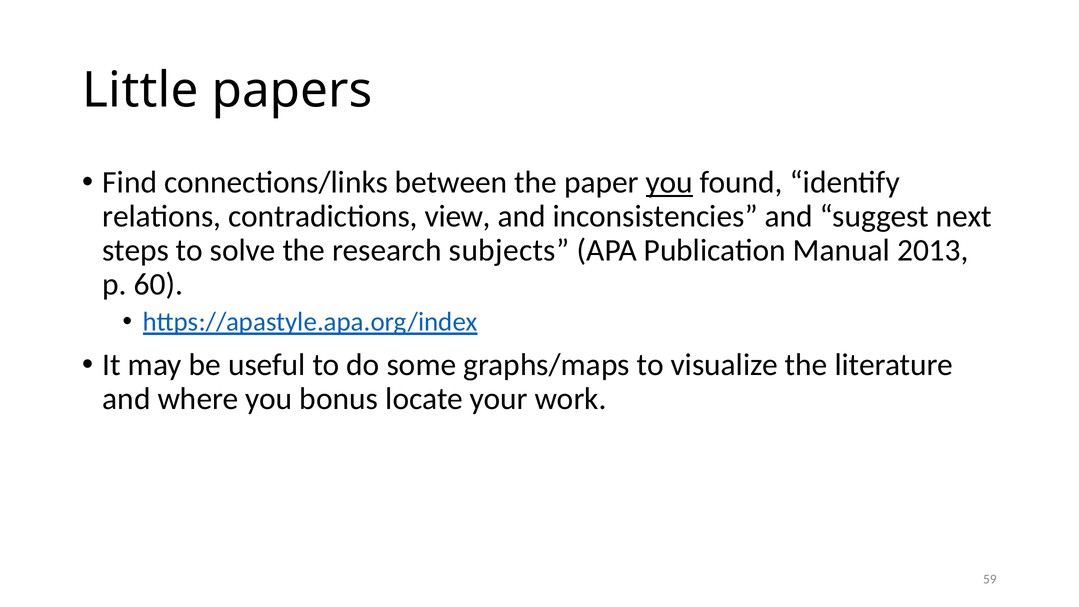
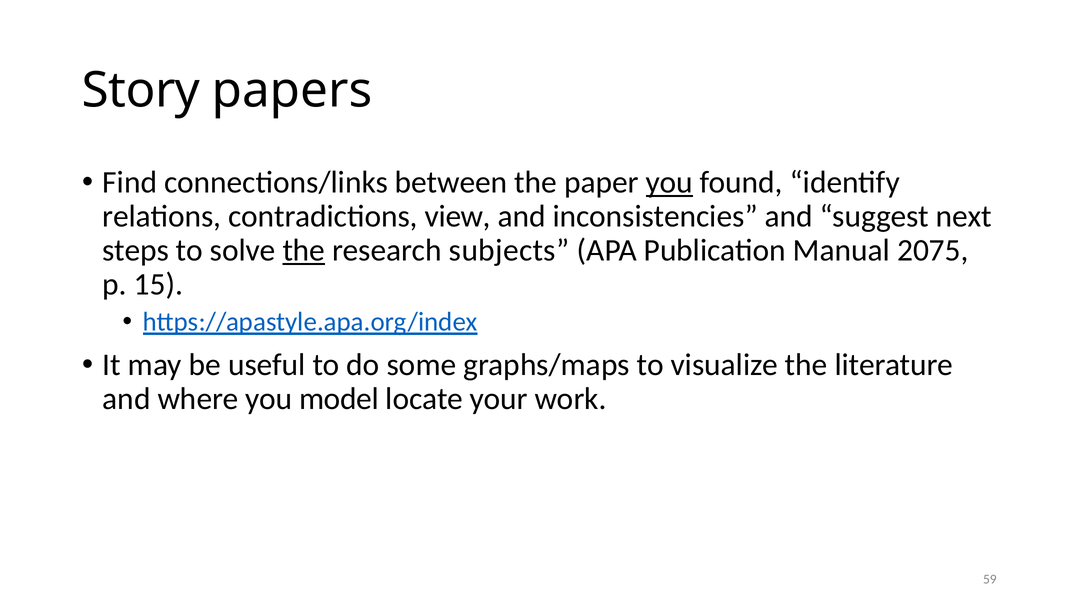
Little: Little -> Story (141, 91)
the underline: none -> present (304, 250)
2013: 2013 -> 2075 (933, 250)
60: 60 -> 15 (159, 284)
bonus: bonus -> model (339, 399)
